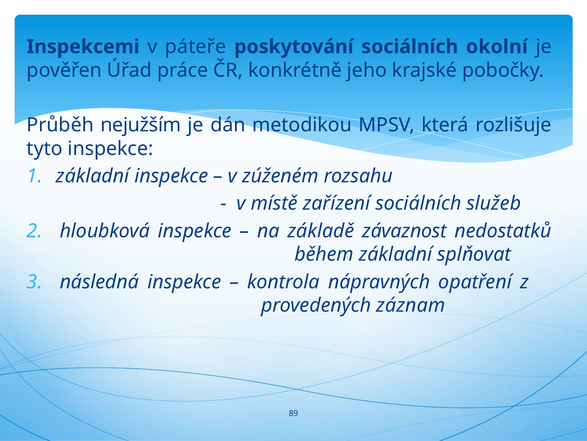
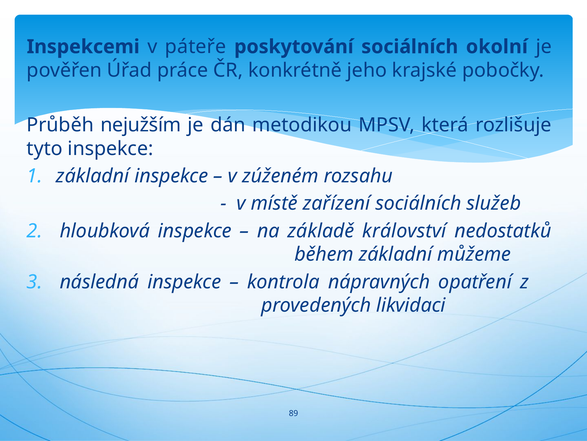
závaznost: závaznost -> království (404, 231)
splňovat: splňovat -> můžeme (474, 254)
záznam: záznam -> likvidaci (411, 305)
